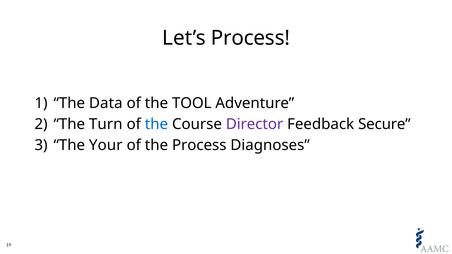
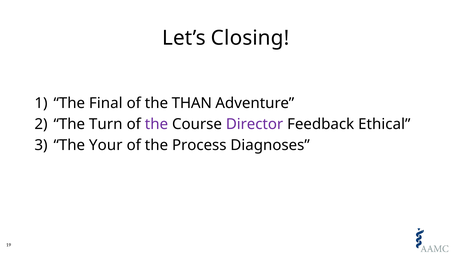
Let’s Process: Process -> Closing (250, 38)
Data: Data -> Final (106, 103)
TOOL: TOOL -> THAN (192, 103)
the colour: blue -> purple (156, 124)
Secure: Secure -> Ethical (384, 124)
